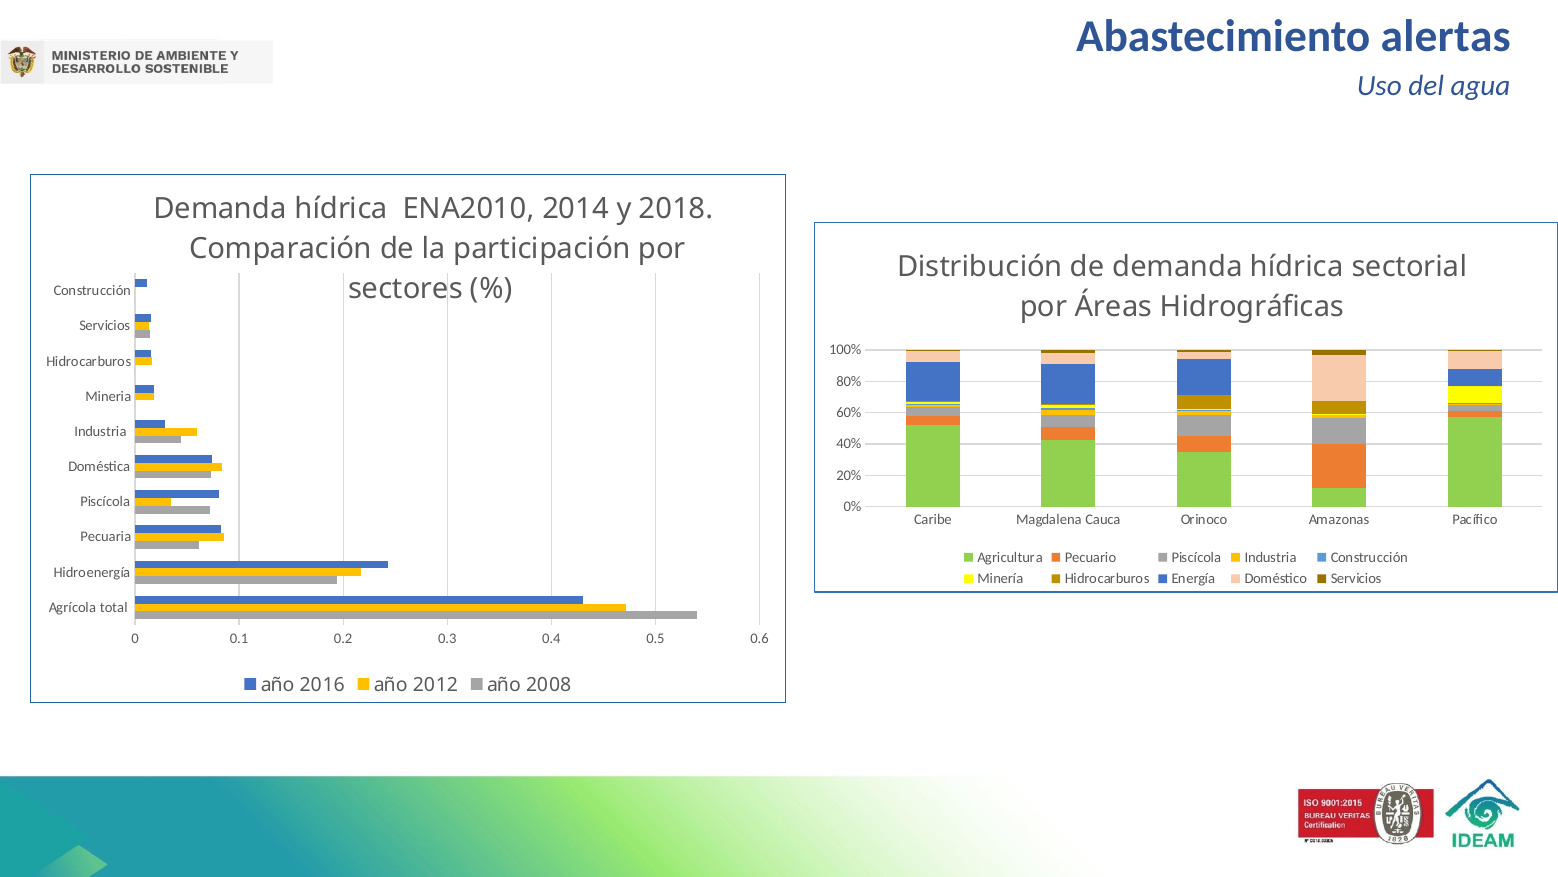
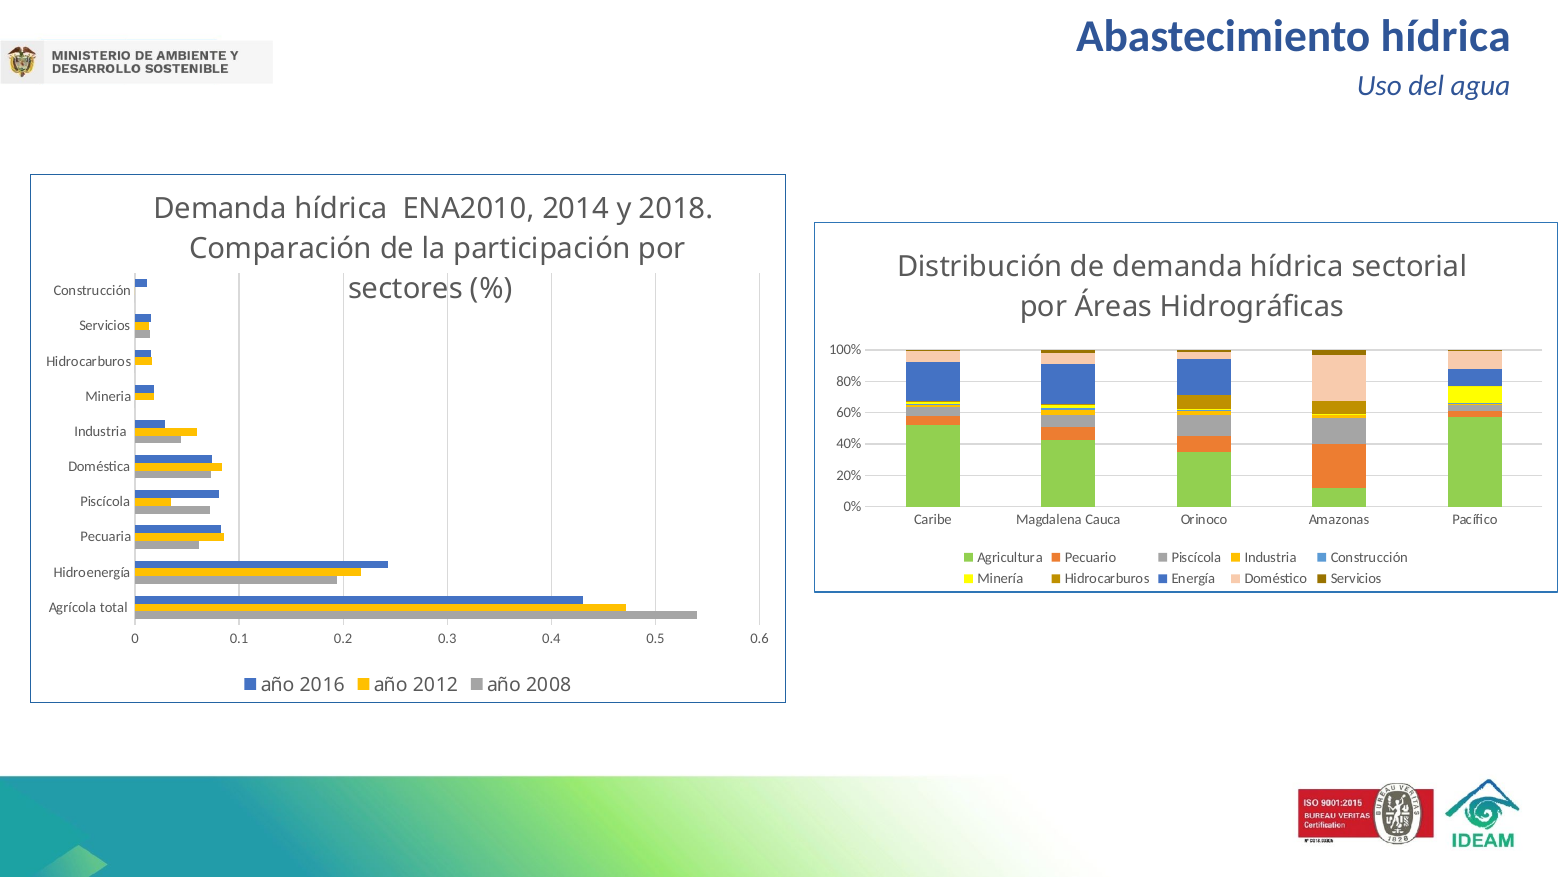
Abastecimiento alertas: alertas -> hídrica (1446, 37)
